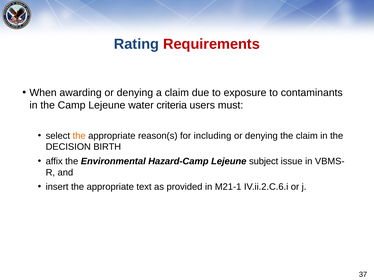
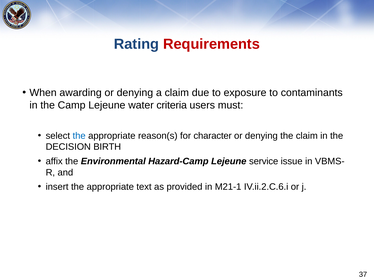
the colour: orange -> blue (79, 136)
including: including -> character (213, 136)
subject: subject -> service (264, 162)
